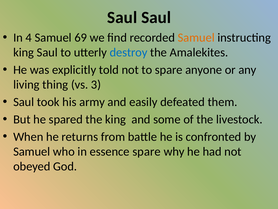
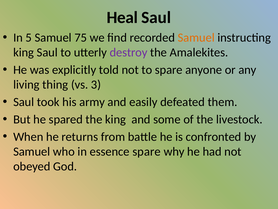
Saul: Saul -> Heal (122, 17)
4: 4 -> 5 (29, 37)
69: 69 -> 75 (81, 37)
destroy colour: blue -> purple (129, 52)
